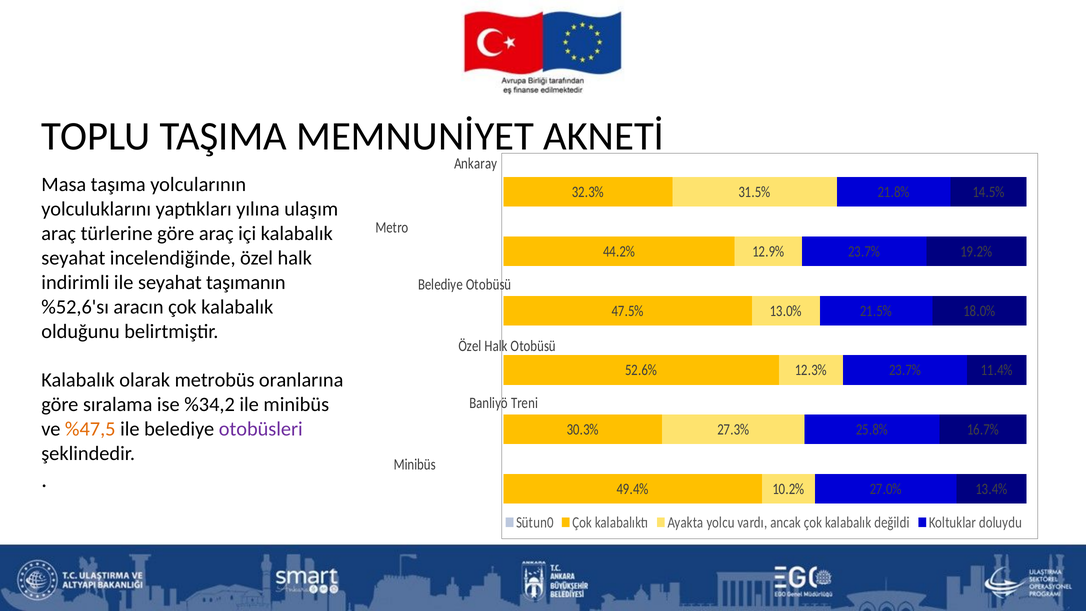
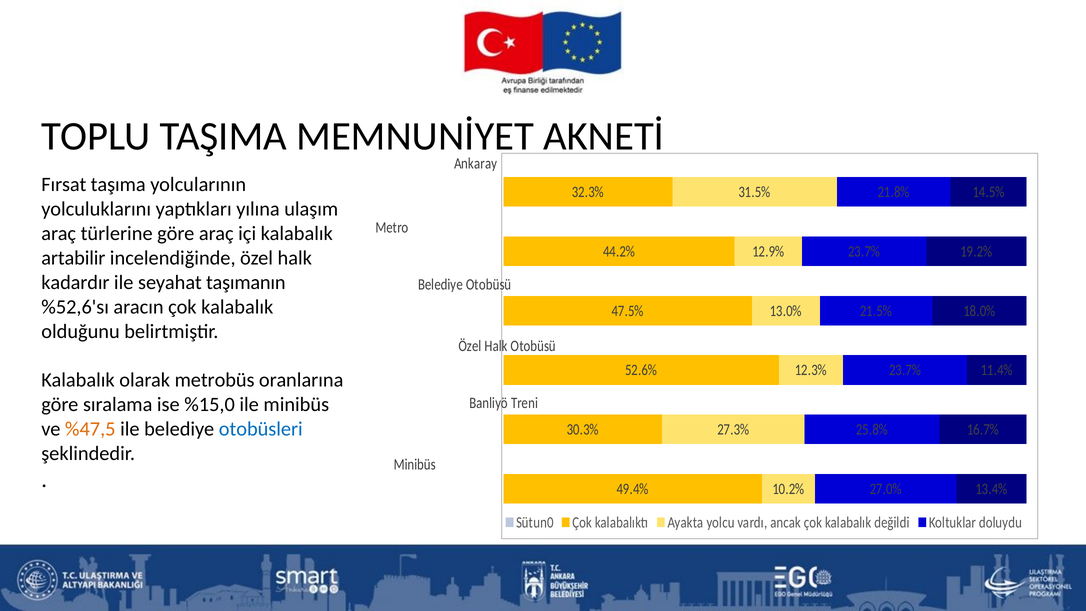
Masa: Masa -> Fırsat (64, 185)
seyahat: seyahat -> artabilir (73, 258)
indirimli: indirimli -> kadardır (75, 282)
%34,2: %34,2 -> %15,0 (210, 405)
otobüsleri colour: purple -> blue (261, 429)
